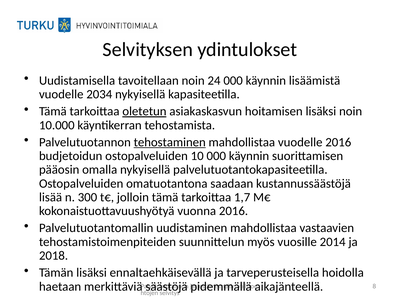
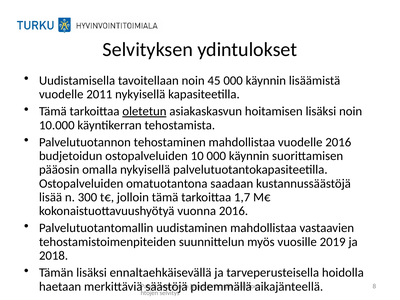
24: 24 -> 45 (214, 81)
2034: 2034 -> 2011 (99, 94)
tehostaminen underline: present -> none (170, 142)
2014: 2014 -> 2019 (333, 242)
